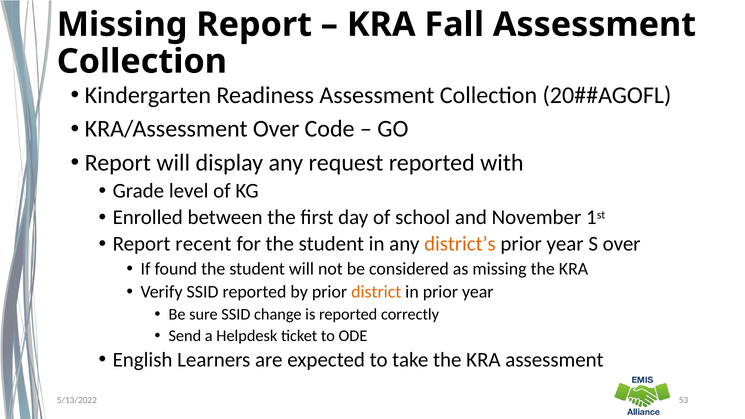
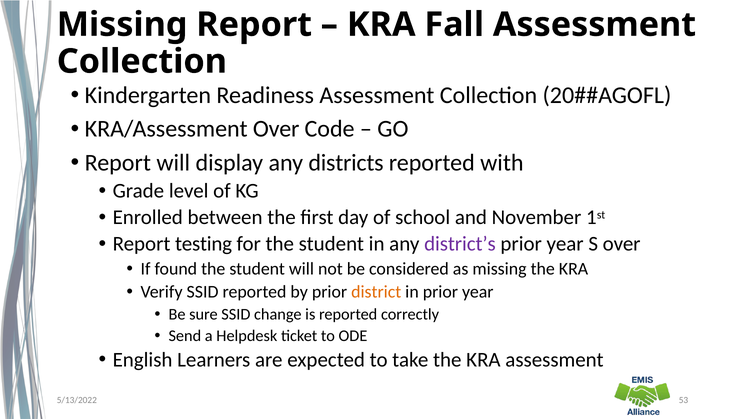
request: request -> districts (346, 163)
recent: recent -> testing (204, 244)
district’s colour: orange -> purple (460, 244)
